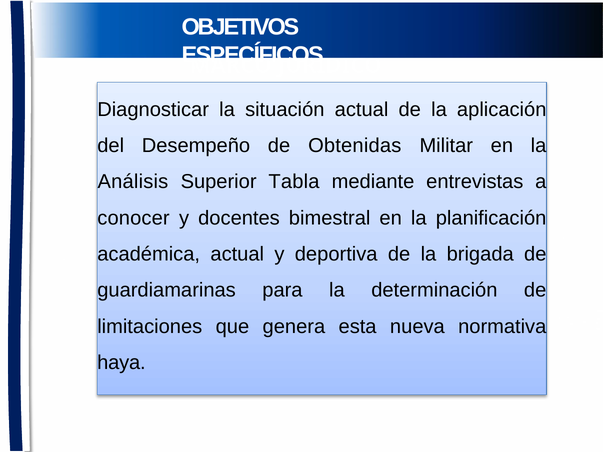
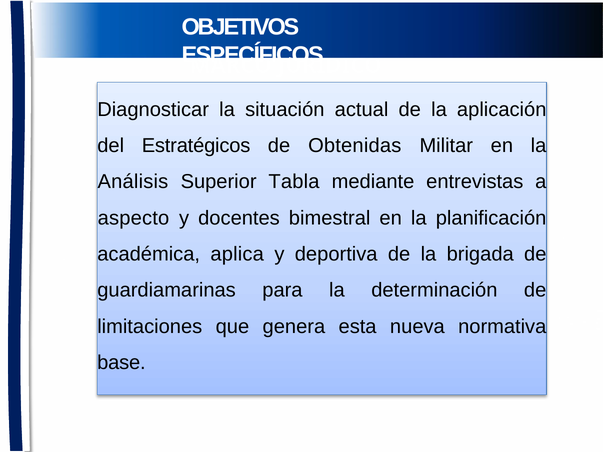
Desempeño: Desempeño -> Estratégicos (196, 146)
conocer: conocer -> aspecto (133, 218)
académica actual: actual -> aplica (237, 254)
haya: haya -> base (121, 363)
